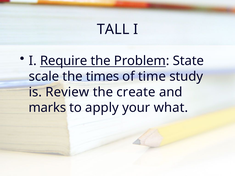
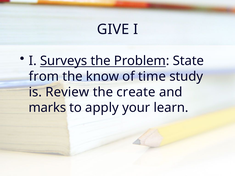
TALL: TALL -> GIVE (113, 29)
Require: Require -> Surveys (64, 61)
scale: scale -> from (44, 76)
times: times -> know (102, 76)
what: what -> learn (171, 108)
